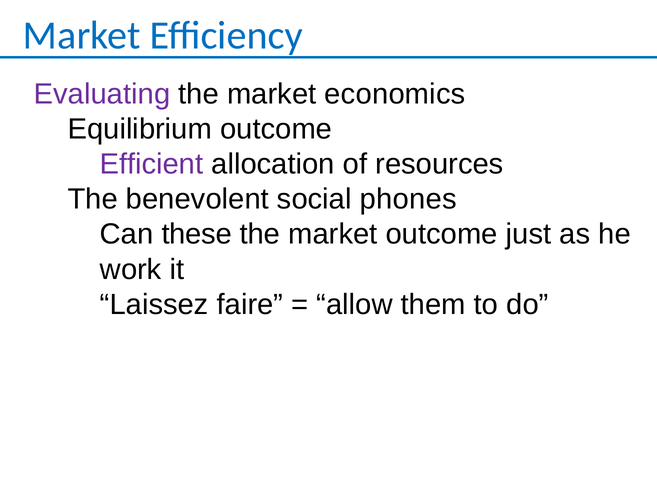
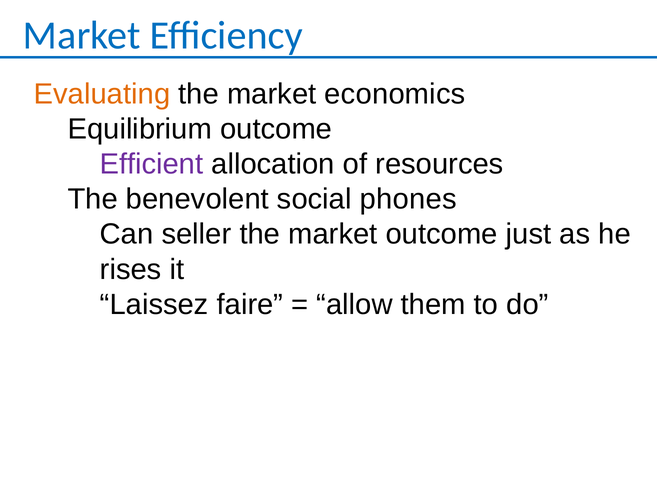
Evaluating colour: purple -> orange (102, 94)
these: these -> seller (197, 234)
work: work -> rises (131, 269)
